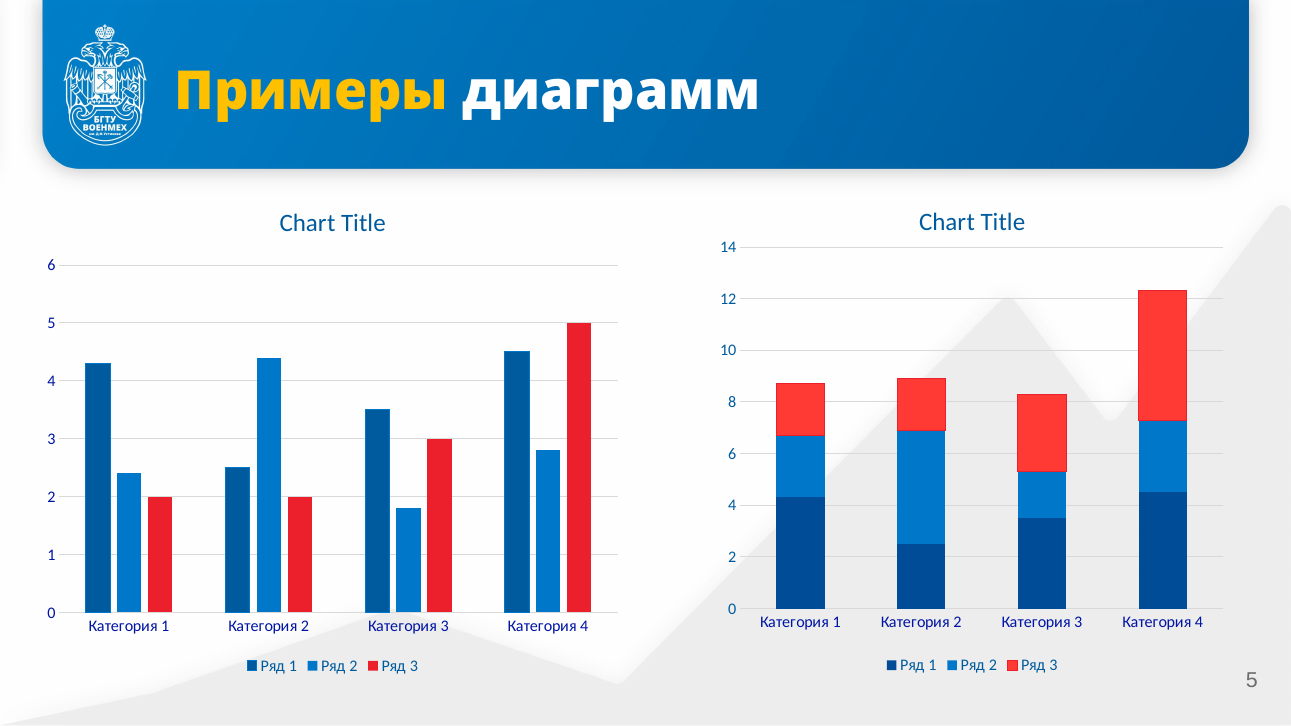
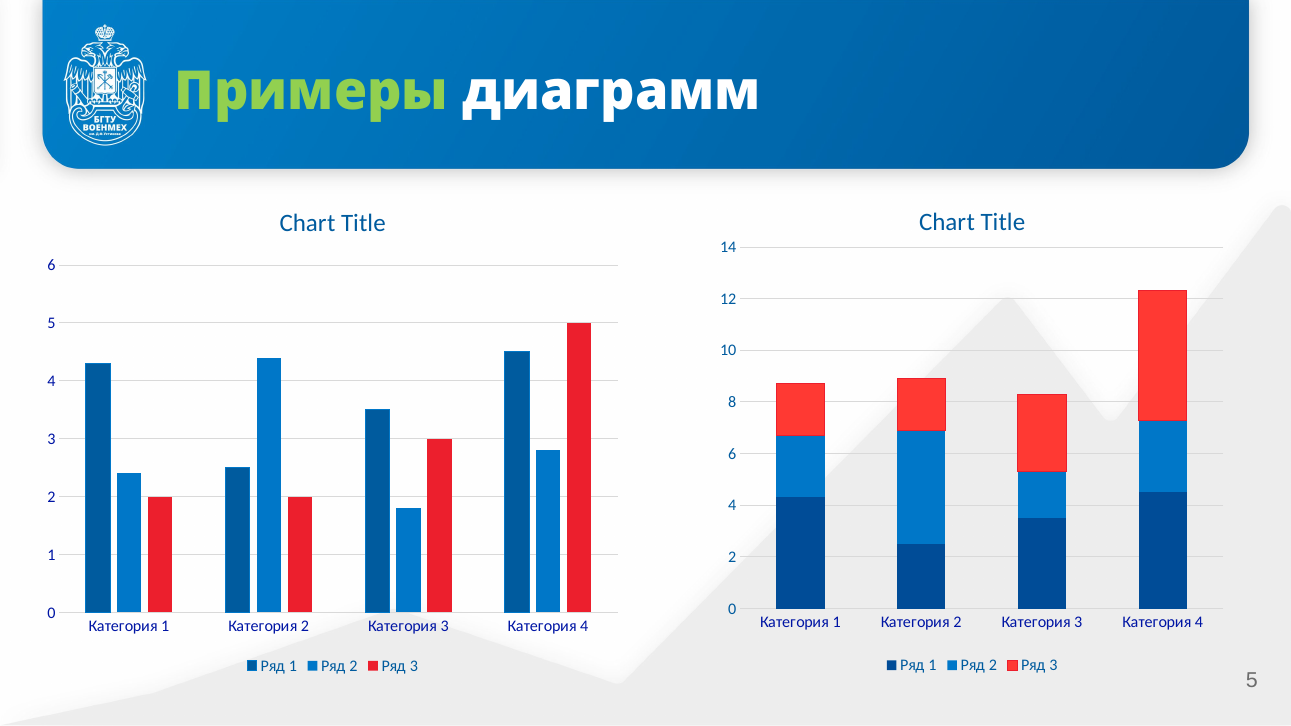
Примеры colour: yellow -> light green (311, 92)
